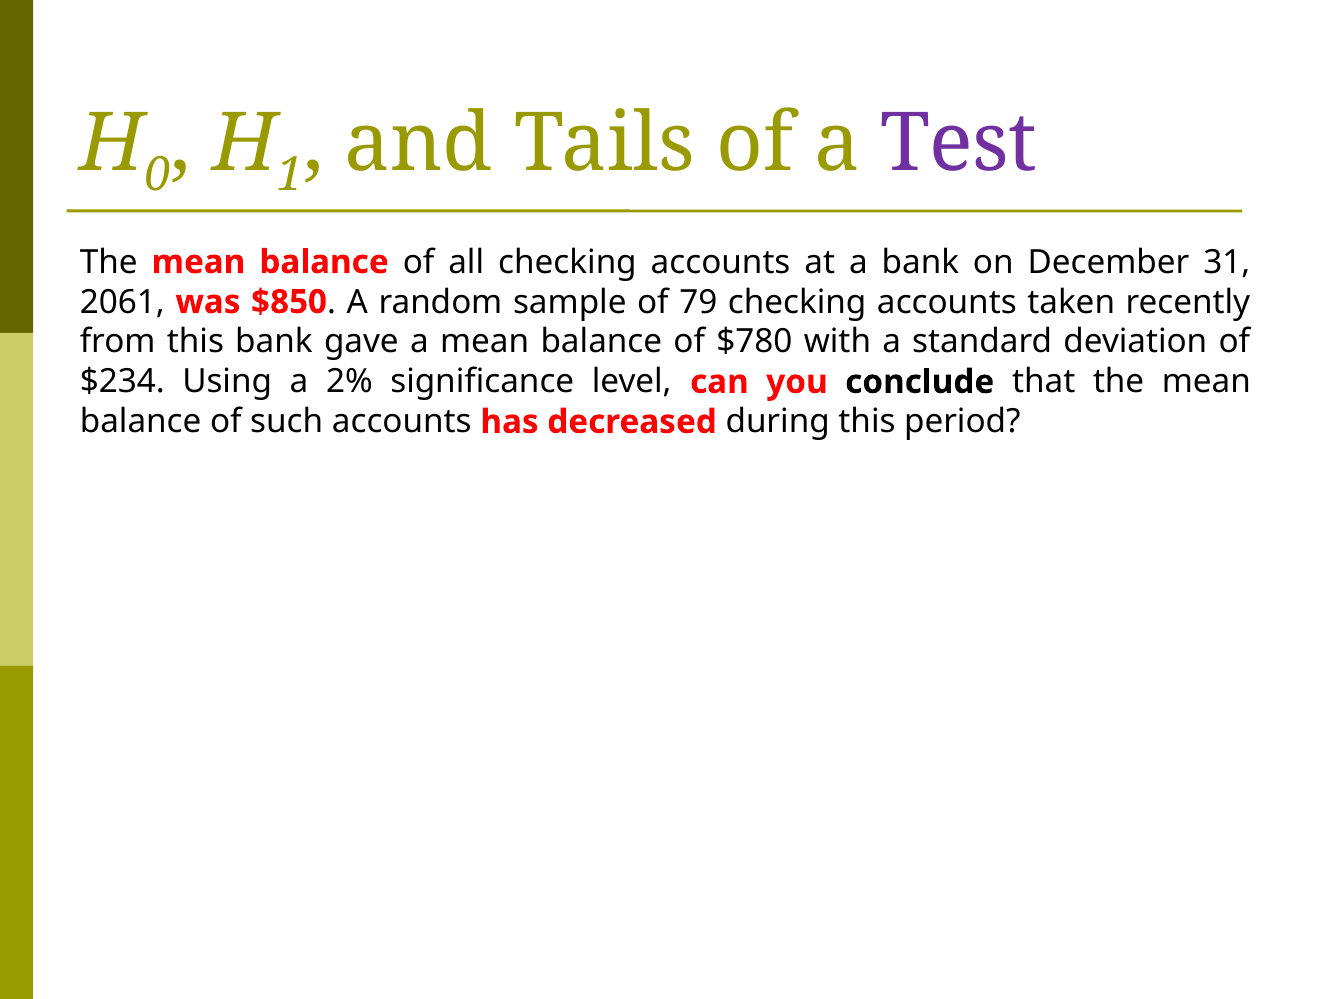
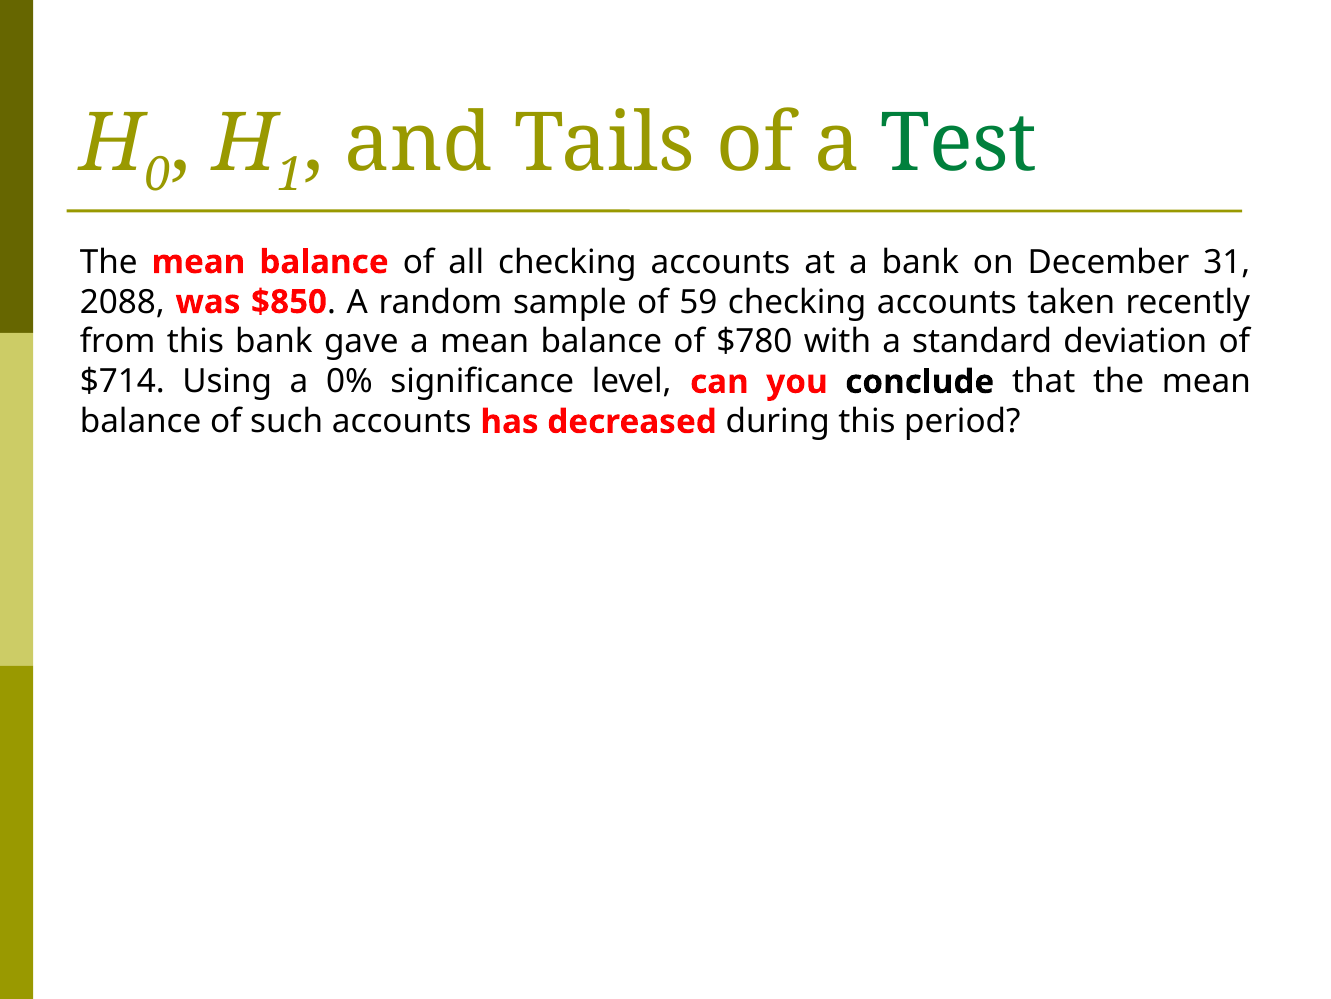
Test colour: purple -> green (959, 143)
2061: 2061 -> 2088 (122, 302)
79: 79 -> 59 (698, 302)
$234: $234 -> $714 (122, 382)
2%: 2% -> 0% (349, 382)
